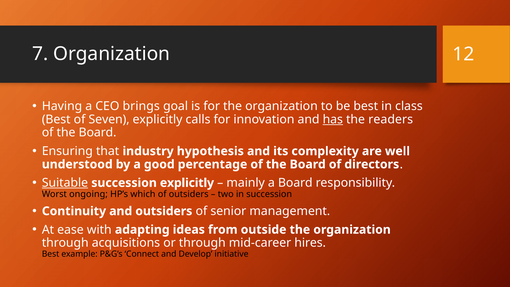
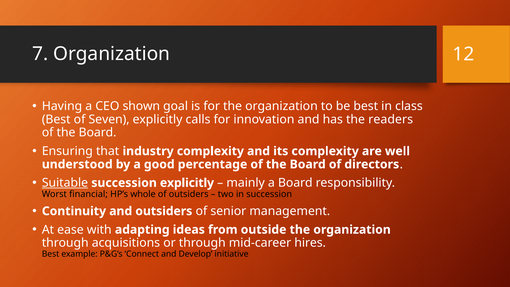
brings: brings -> shown (141, 106)
has underline: present -> none (333, 119)
industry hypothesis: hypothesis -> complexity (210, 151)
ongoing: ongoing -> financial (88, 194)
which: which -> whole (143, 194)
